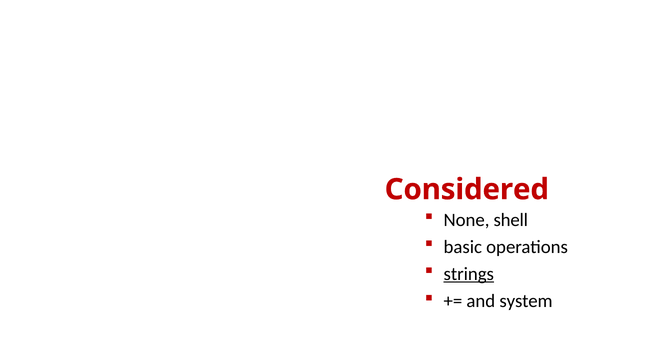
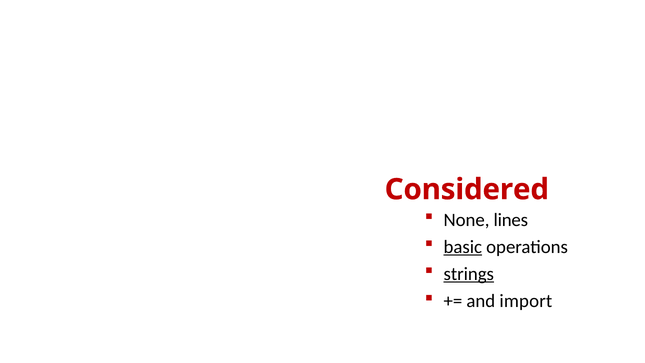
shell: shell -> lines (511, 220)
basic underline: none -> present (463, 247)
system: system -> import (526, 301)
